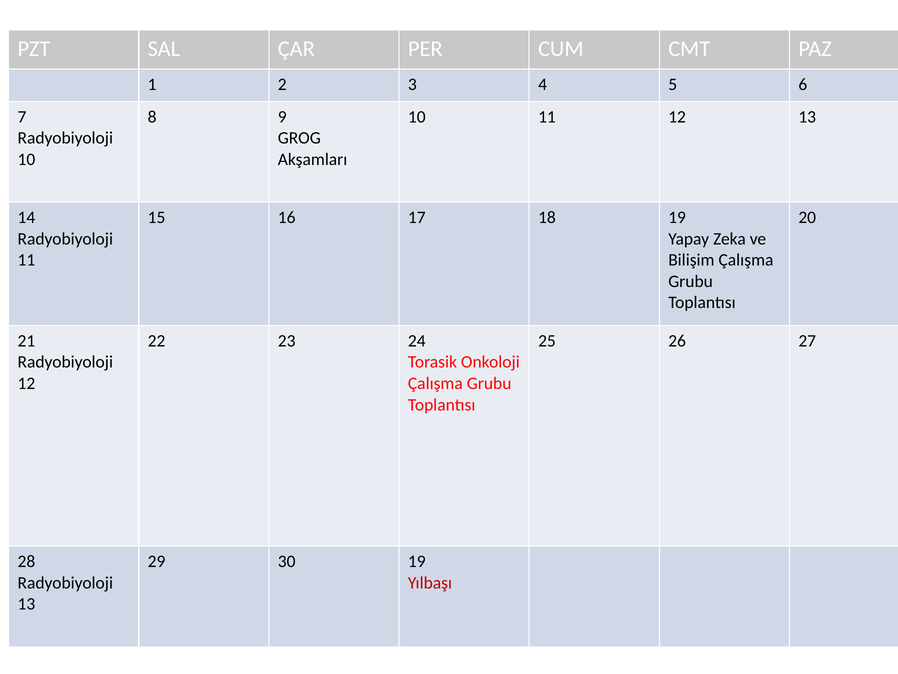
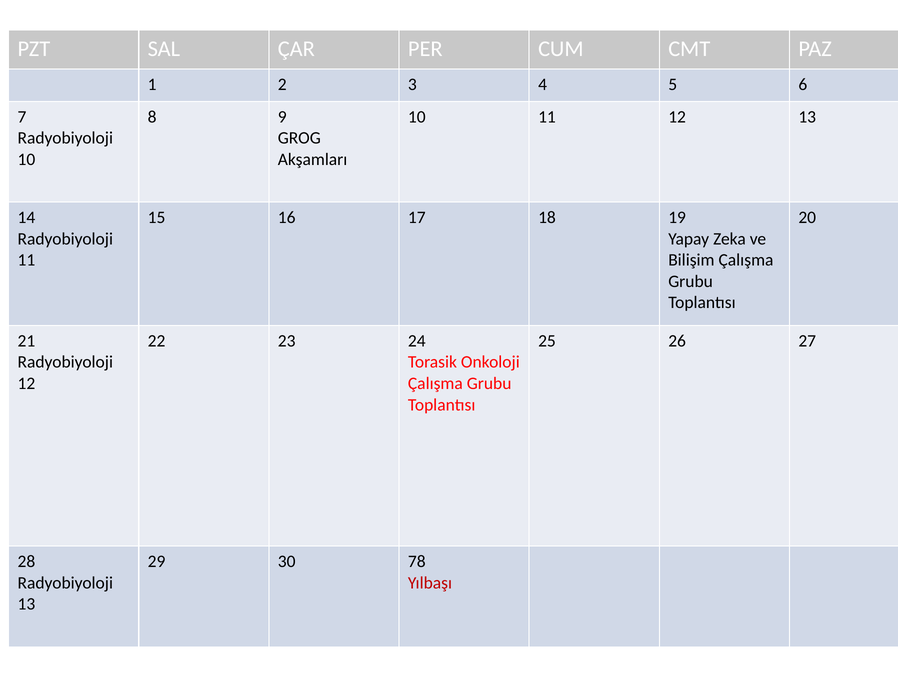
30 19: 19 -> 78 (417, 561)
